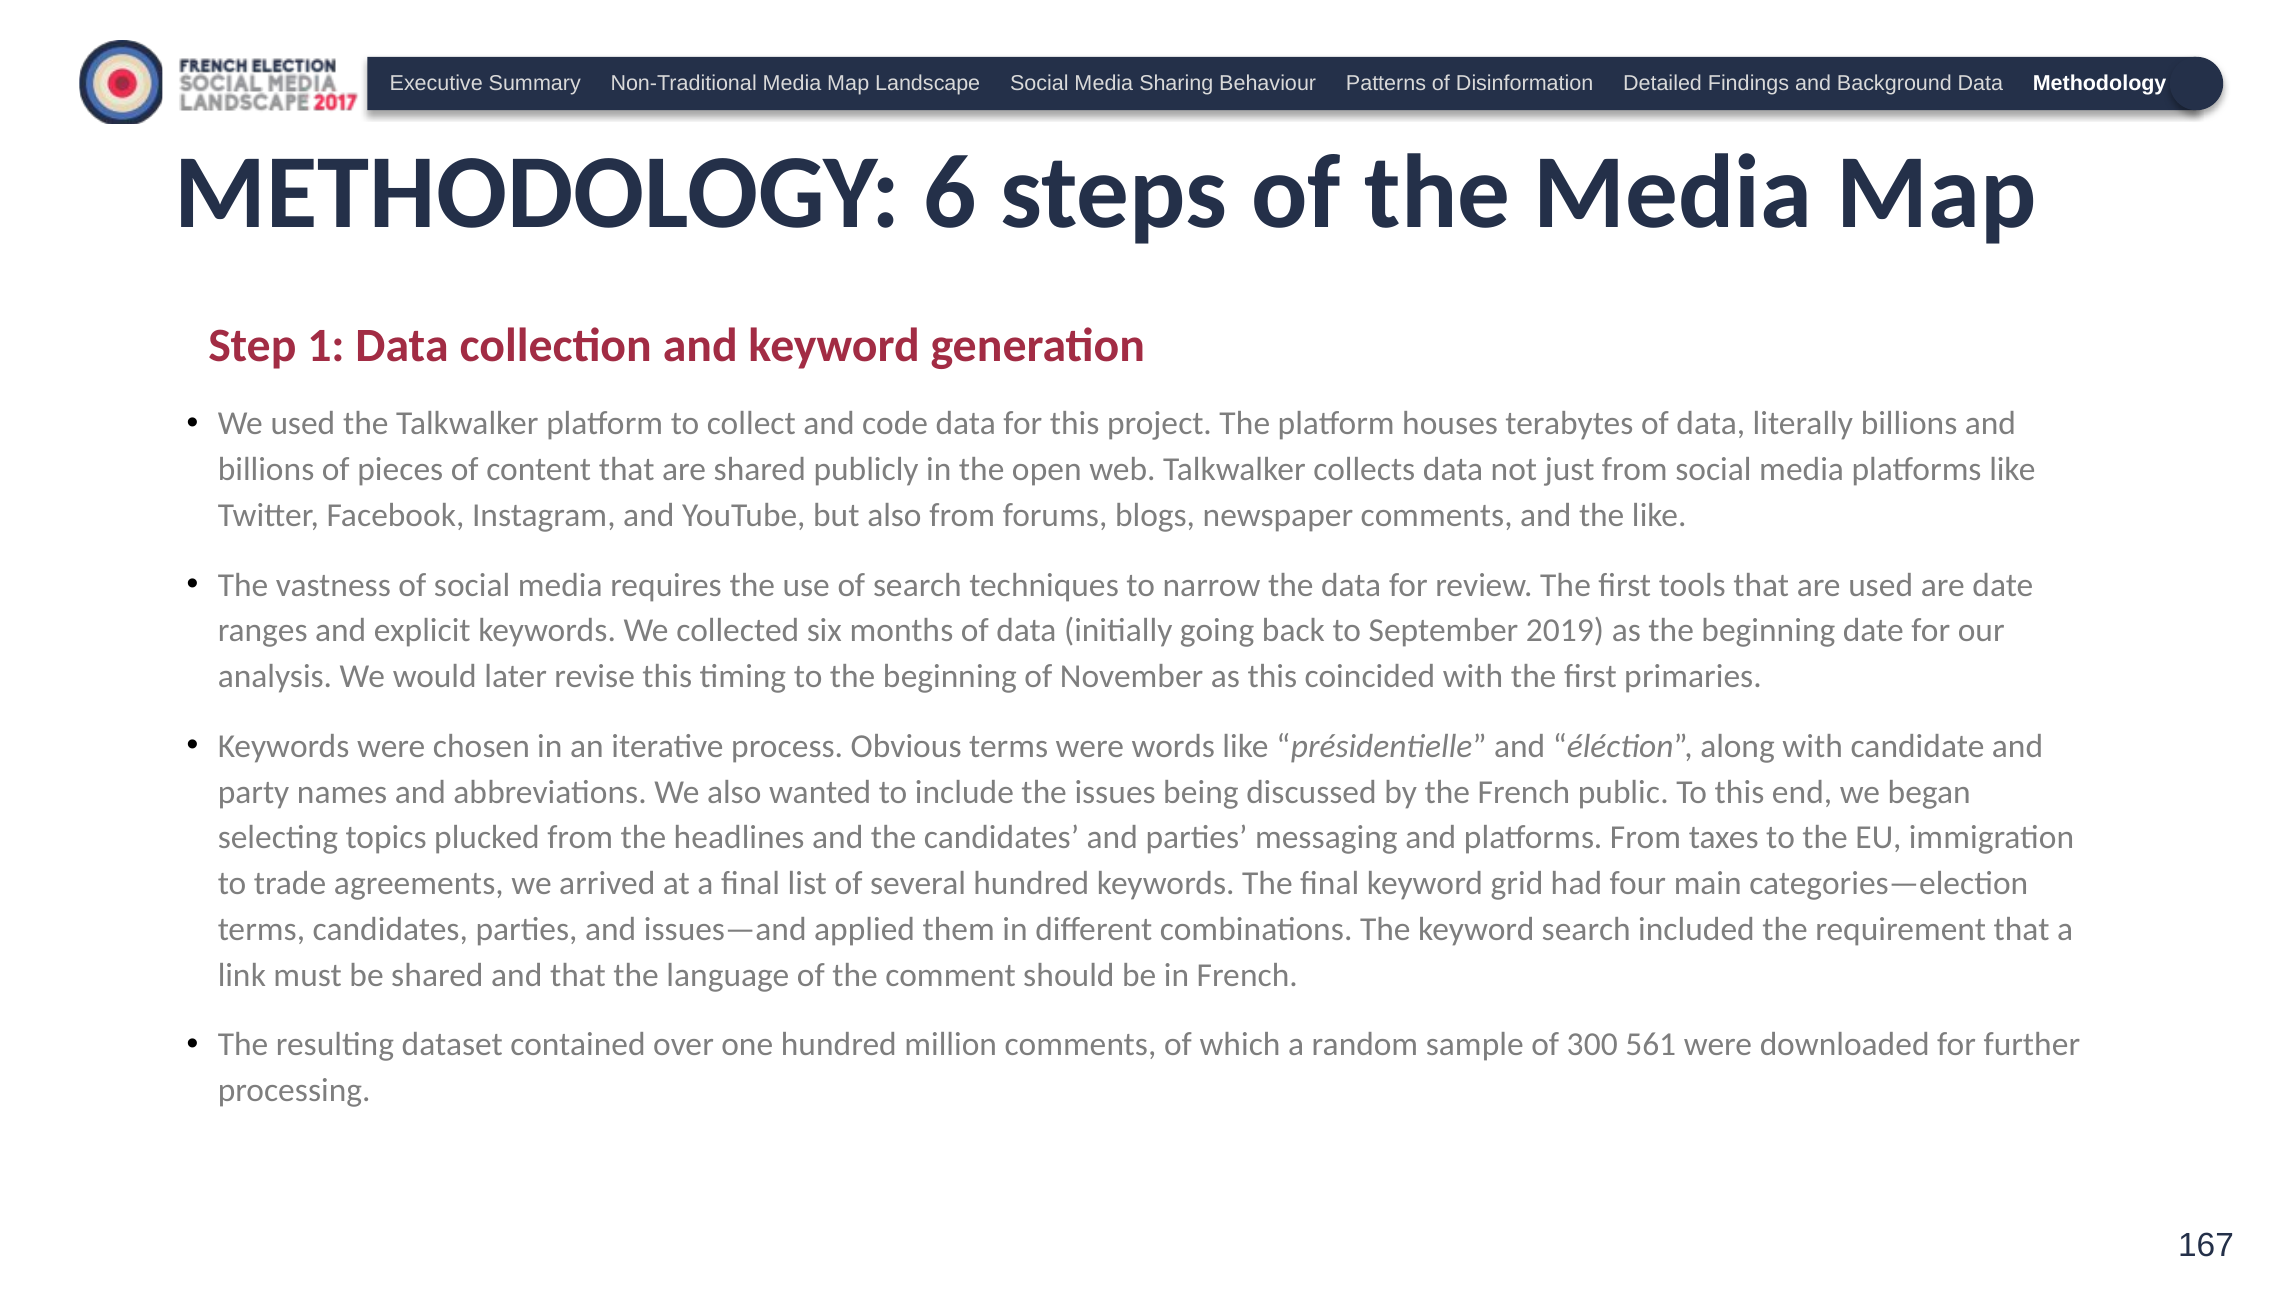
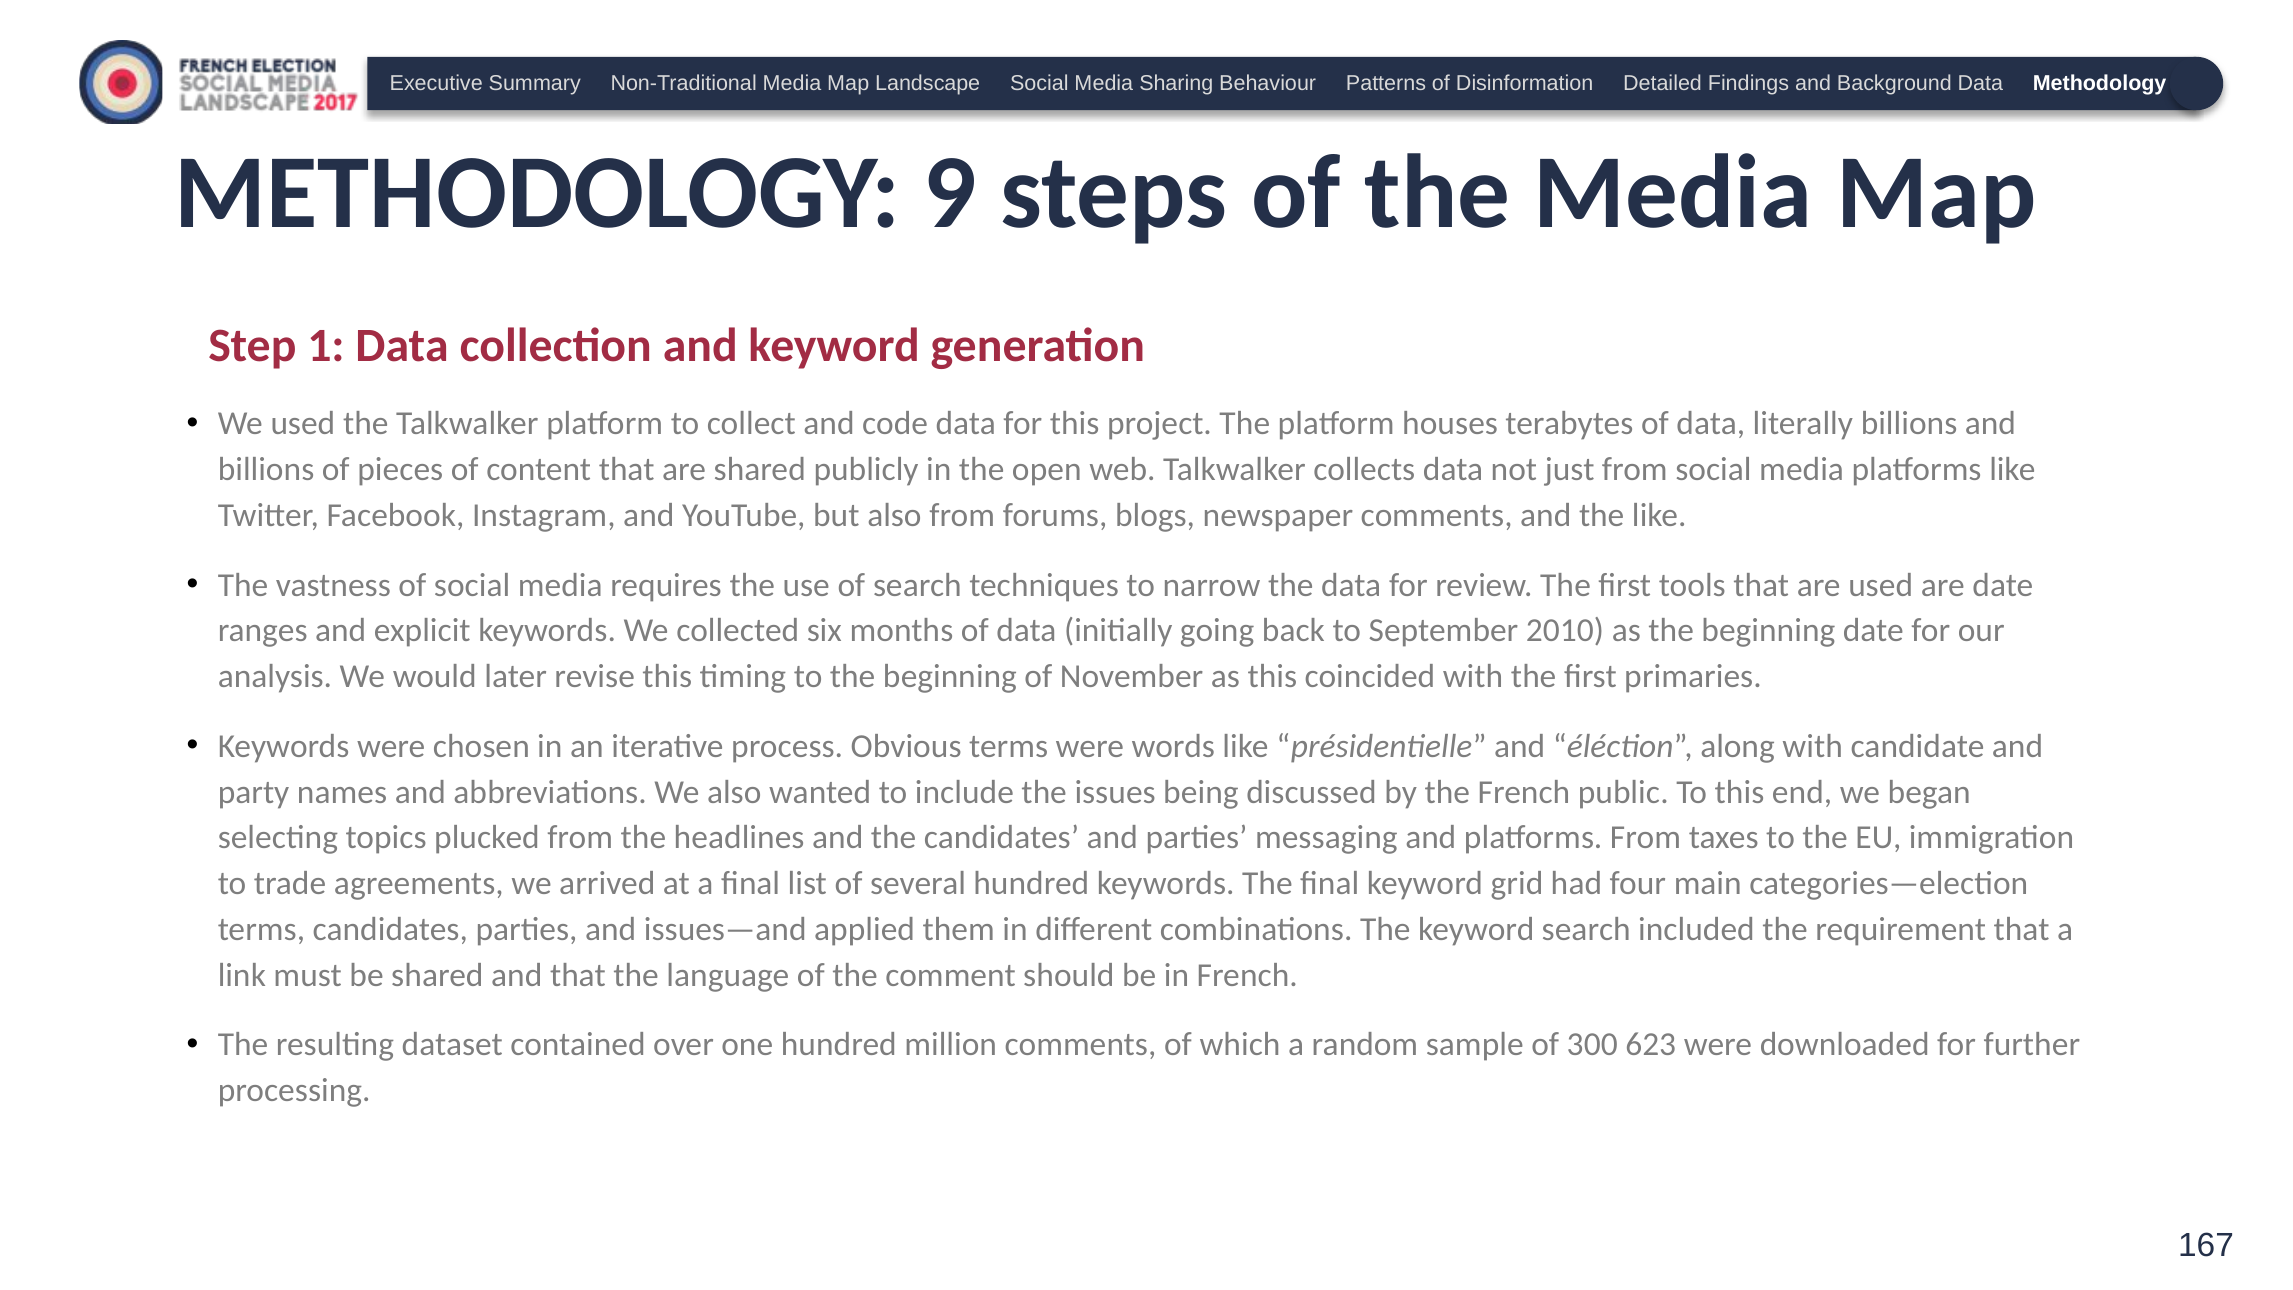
6: 6 -> 9 (950, 193)
2019: 2019 -> 2010 (1565, 631)
561: 561 -> 623 (1651, 1045)
